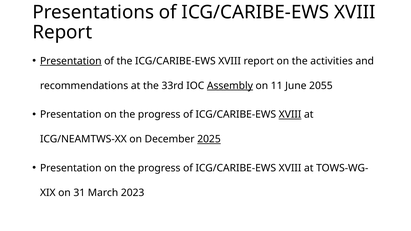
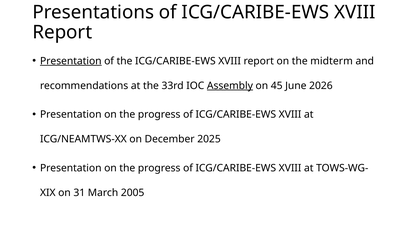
activities: activities -> midterm (332, 61)
11: 11 -> 45 (277, 86)
2055: 2055 -> 2026 (321, 86)
XVIII underline: present -> none (290, 115)
2025 underline: present -> none (209, 139)
2023: 2023 -> 2005 (133, 193)
